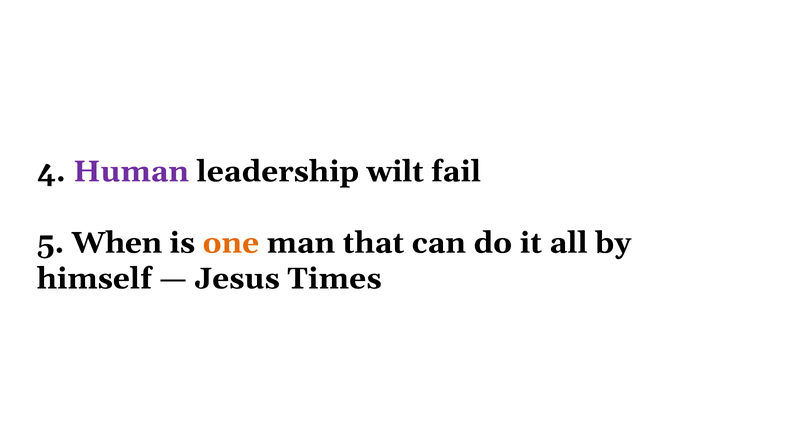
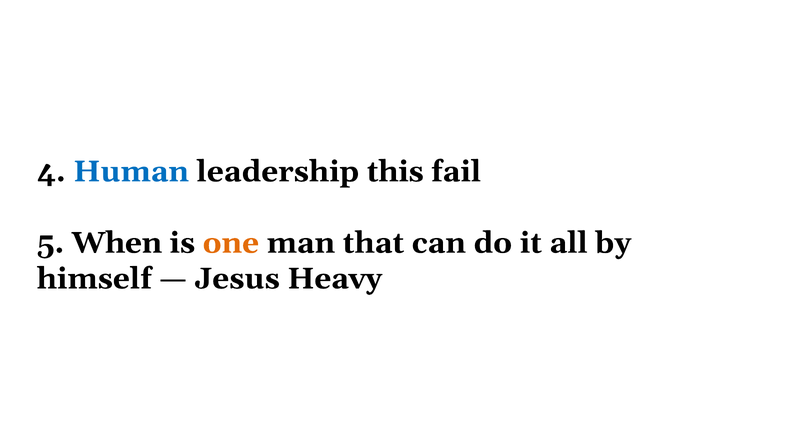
Human colour: purple -> blue (131, 172)
wilt: wilt -> this (395, 172)
Times: Times -> Heavy (335, 279)
